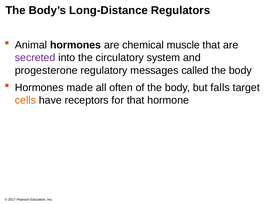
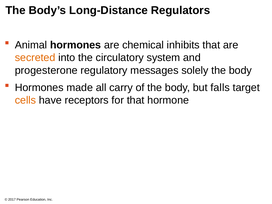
muscle: muscle -> inhibits (183, 45)
secreted colour: purple -> orange (35, 58)
called: called -> solely (195, 70)
often: often -> carry (121, 88)
